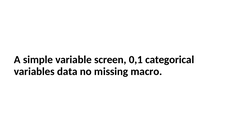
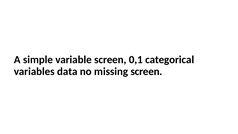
missing macro: macro -> screen (146, 71)
